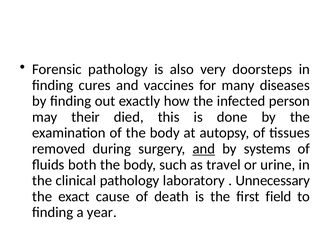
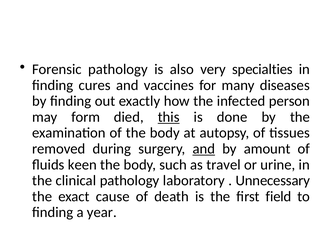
doorsteps: doorsteps -> specialties (262, 69)
their: their -> form (86, 117)
this underline: none -> present (169, 117)
systems: systems -> amount (267, 148)
both: both -> keen (82, 164)
